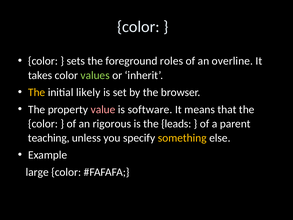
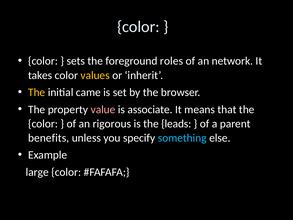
overline: overline -> network (232, 61)
values colour: light green -> yellow (95, 75)
likely: likely -> came (88, 92)
software: software -> associate (150, 109)
teaching: teaching -> benefits (49, 138)
something colour: yellow -> light blue (182, 138)
